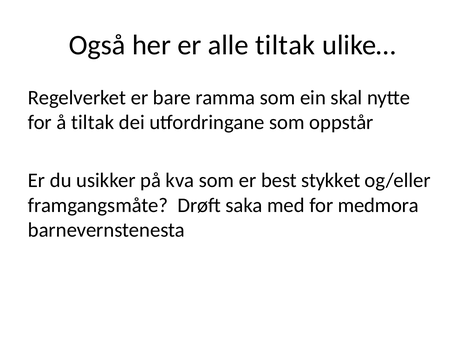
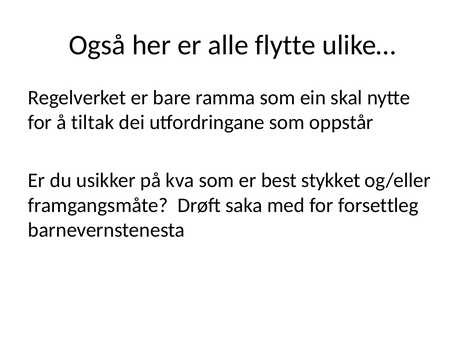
alle tiltak: tiltak -> flytte (285, 45)
medmora: medmora -> forsettleg (378, 205)
